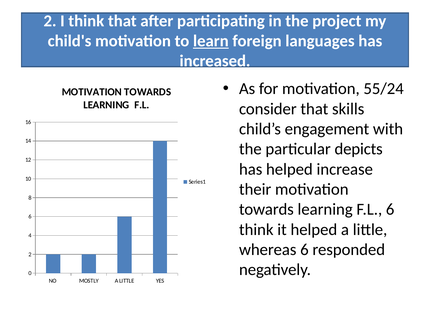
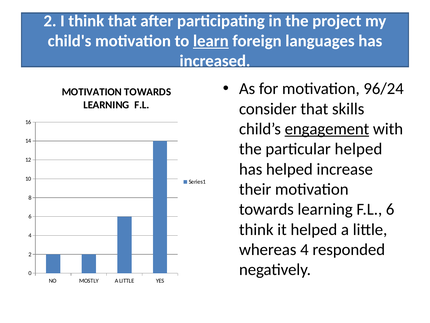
55/24: 55/24 -> 96/24 (384, 89)
engagement underline: none -> present (327, 129)
particular depicts: depicts -> helped (358, 149)
whereas 6: 6 -> 4 (304, 249)
